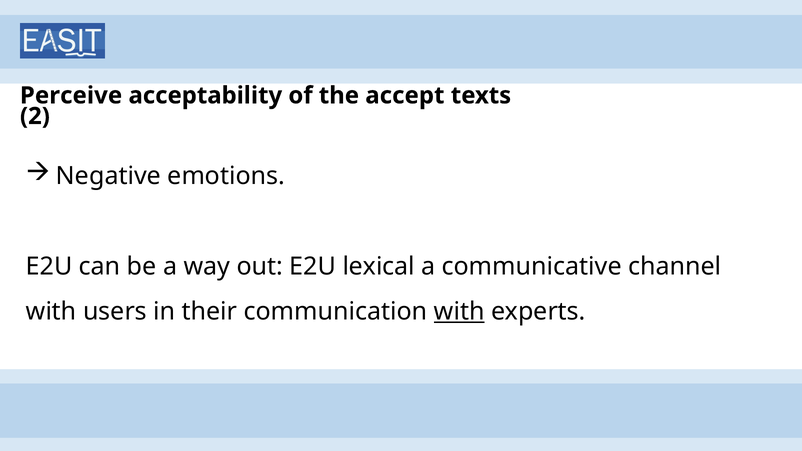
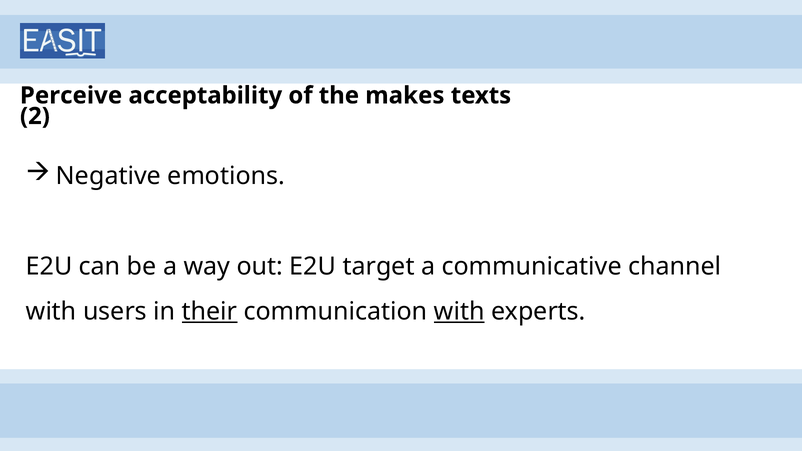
accept: accept -> makes (405, 96)
lexical: lexical -> target (379, 266)
their underline: none -> present (210, 312)
